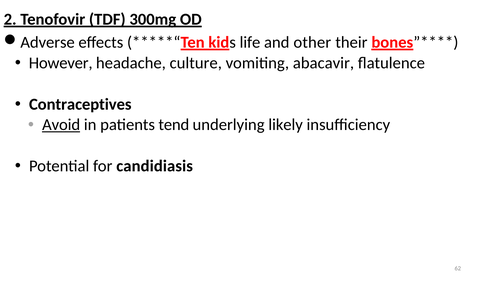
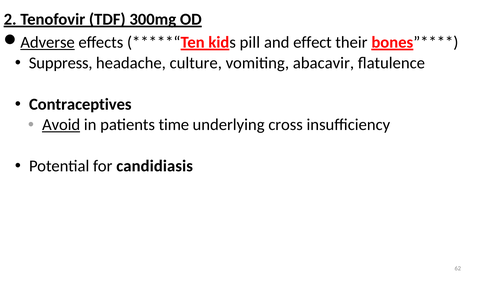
Adverse underline: none -> present (48, 42)
life: life -> pill (250, 42)
other: other -> effect (312, 42)
However: However -> Suppress (61, 63)
tend: tend -> time (174, 125)
likely: likely -> cross (286, 125)
